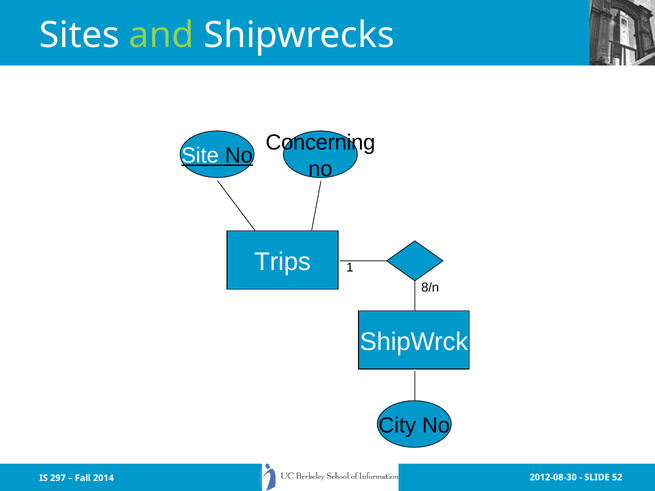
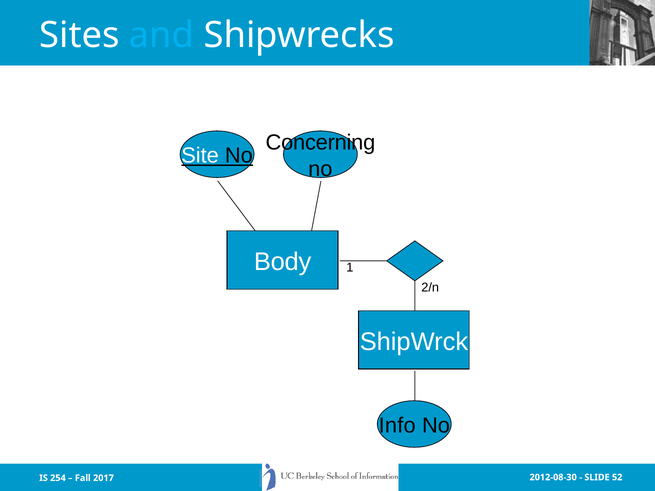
and colour: light green -> light blue (162, 35)
Trips: Trips -> Body (283, 262)
8/n: 8/n -> 2/n (430, 288)
City: City -> Info (397, 426)
297: 297 -> 254 (58, 478)
2014: 2014 -> 2017 (103, 478)
